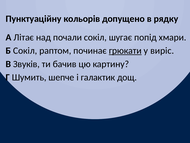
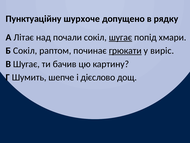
кольорів: кольорів -> шурхоче (82, 19)
шугає underline: none -> present (120, 37)
В Звуків: Звуків -> Шугає (26, 64)
галактик: галактик -> дієслово (98, 77)
